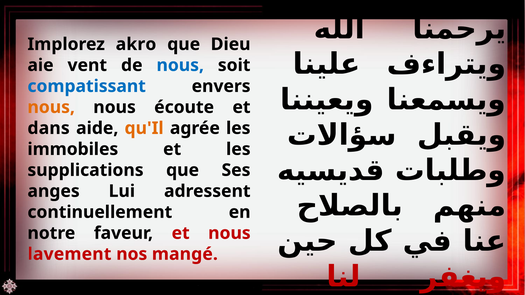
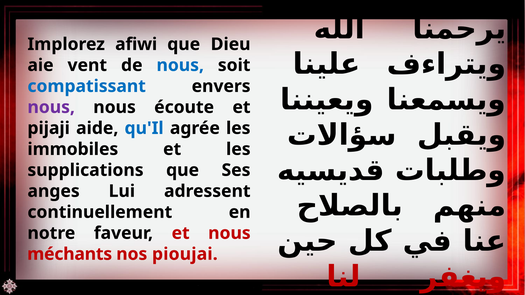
akro: akro -> afiwi (136, 44)
nous colour: orange -> purple (51, 107)
dans: dans -> pijaji (49, 128)
qu'Il colour: orange -> blue (144, 128)
lavement: lavement -> méchants (70, 254)
mangé: mangé -> pioujai (185, 254)
